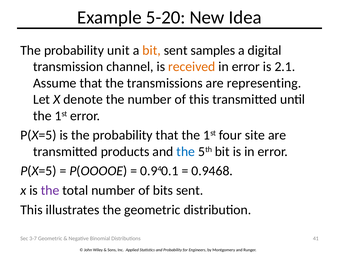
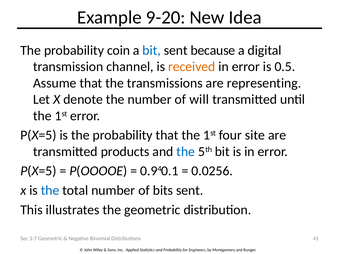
5-20: 5-20 -> 9-20 (166, 17)
unit: unit -> coin (118, 50)
bit colour: orange -> blue (152, 50)
samples: samples -> because (213, 50)
2.1: 2.1 -> 0.5 (285, 67)
of this: this -> will (199, 100)
0.9468: 0.9468 -> 0.0256 (212, 171)
the colour: purple -> blue (50, 191)
